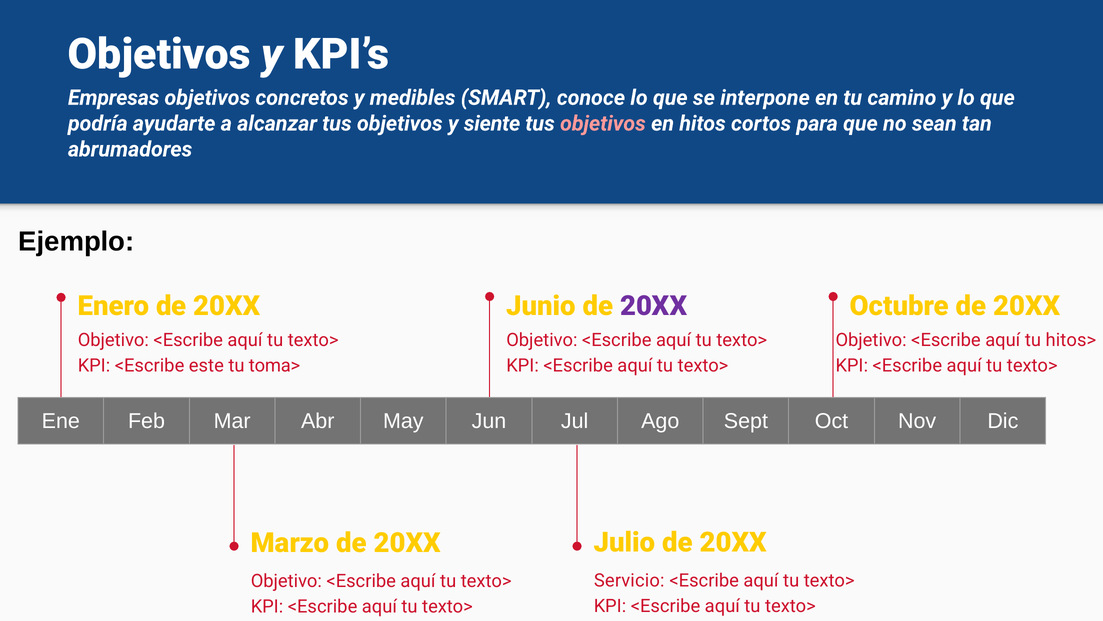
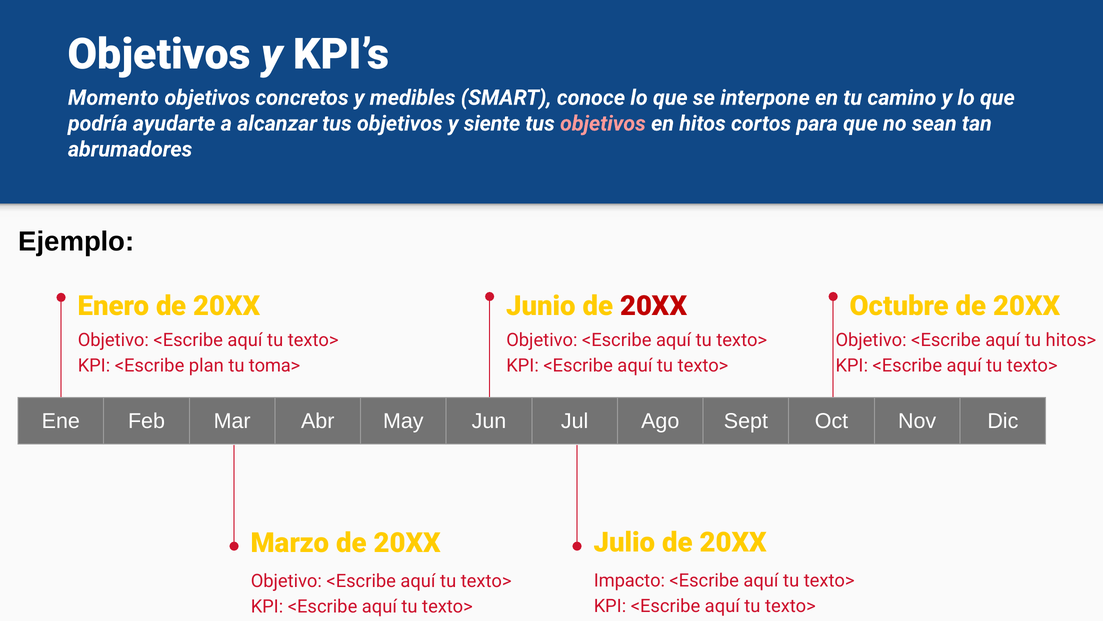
Empresas: Empresas -> Momento (113, 98)
20XX colour: purple -> red (654, 306)
este: este -> plan (206, 365)
Servicio: Servicio -> Impacto (629, 580)
